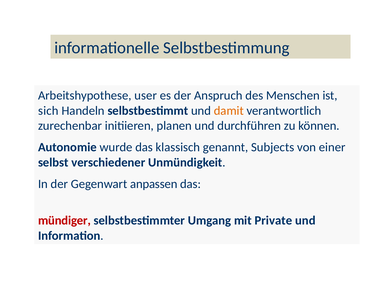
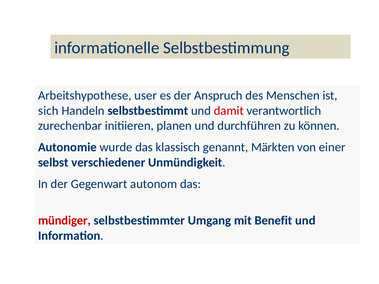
damit colour: orange -> red (229, 111)
Subjects: Subjects -> Märkten (273, 147)
anpassen: anpassen -> autonom (154, 184)
Private: Private -> Benefit (273, 221)
